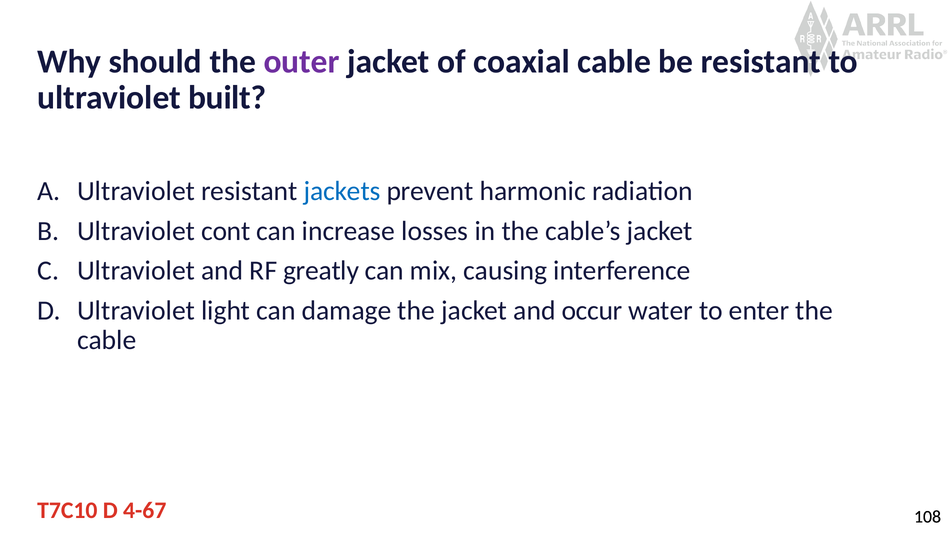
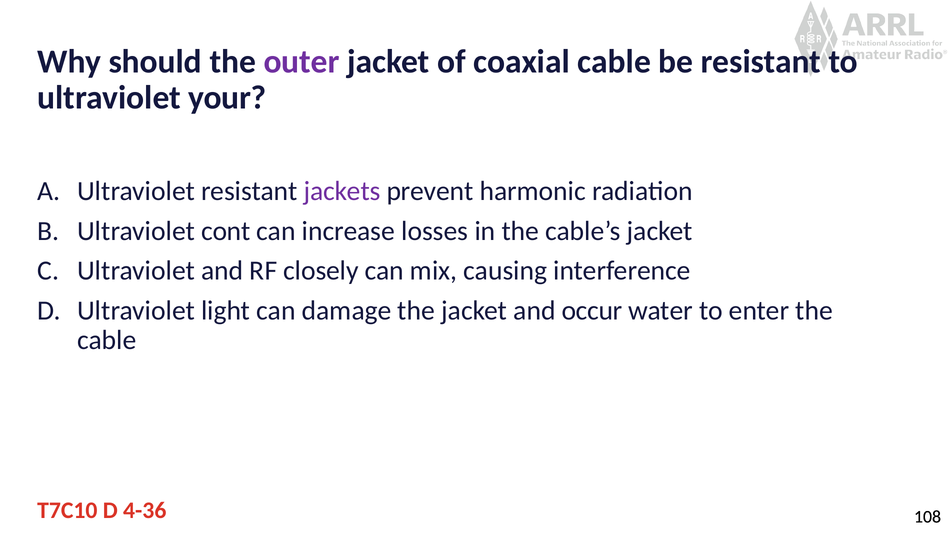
built: built -> your (227, 98)
jackets colour: blue -> purple (342, 191)
greatly: greatly -> closely (321, 271)
4-67: 4-67 -> 4-36 (145, 511)
